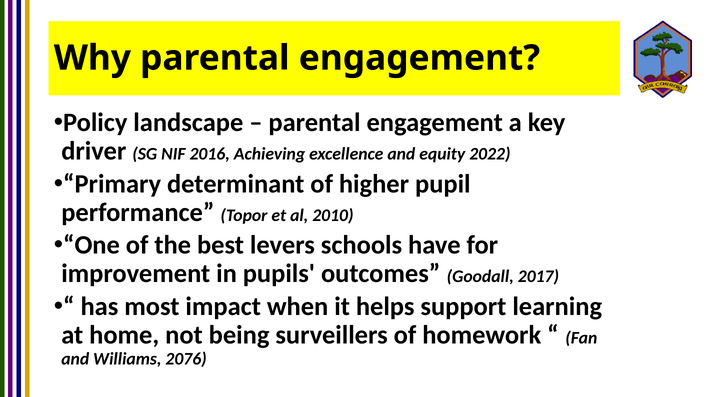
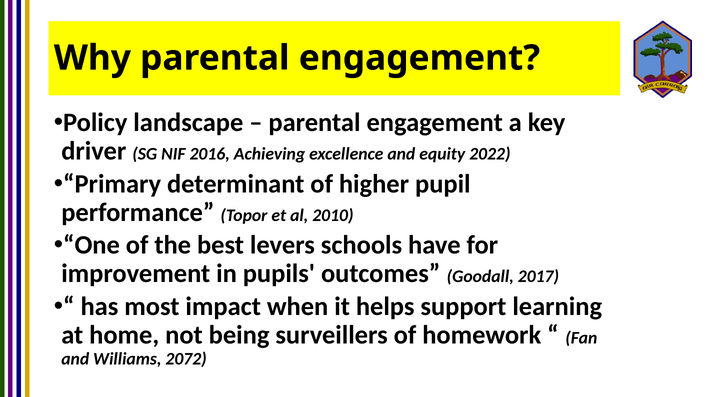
2076: 2076 -> 2072 (186, 359)
